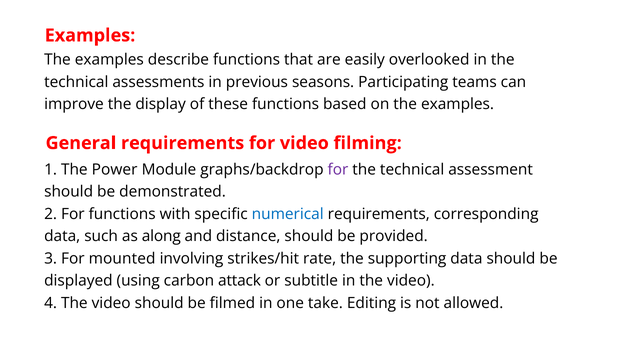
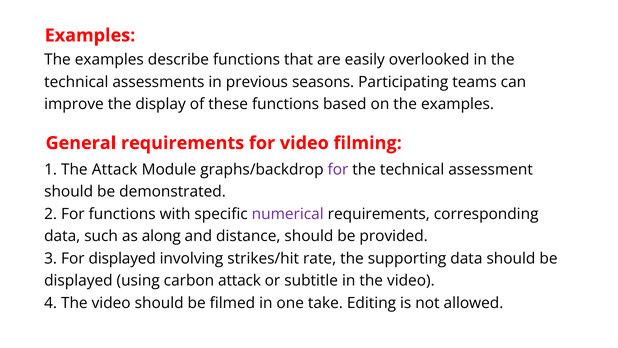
The Power: Power -> Attack (115, 169)
numerical colour: blue -> purple (288, 214)
For mounted: mounted -> displayed (122, 258)
